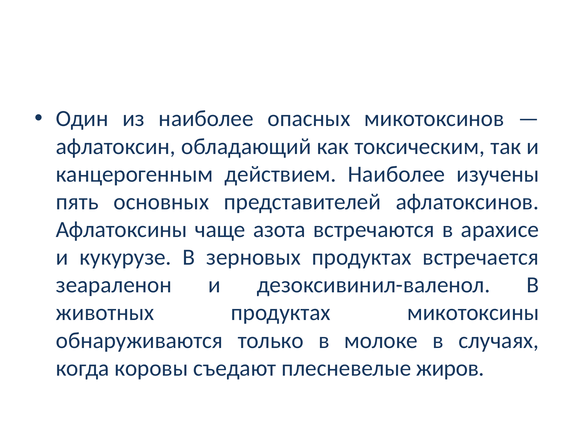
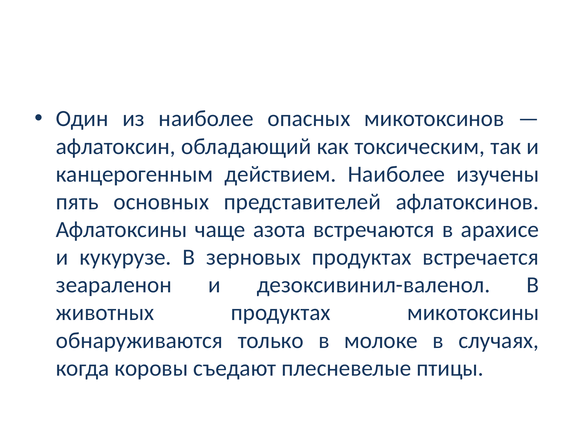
жиров: жиров -> птицы (450, 369)
